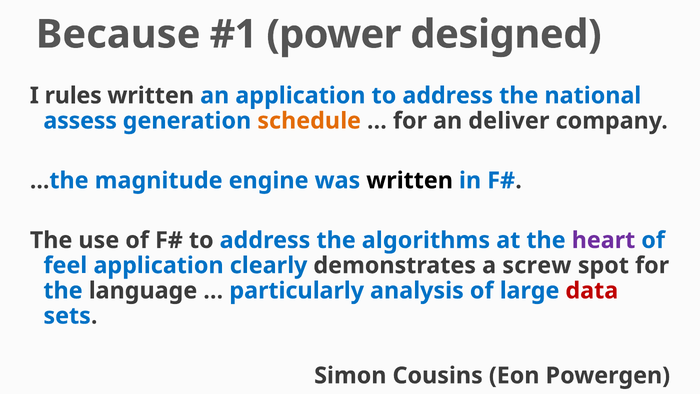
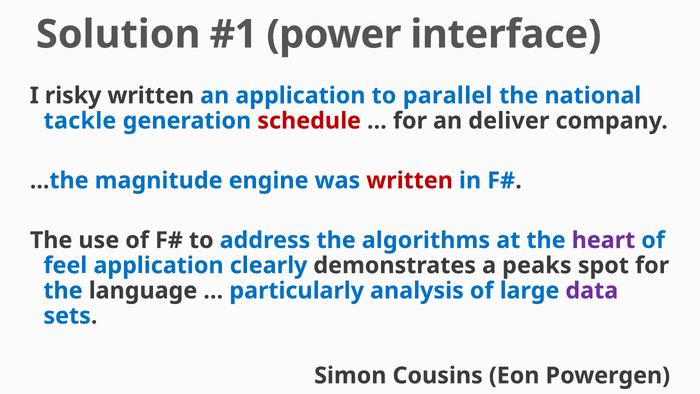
Because: Because -> Solution (118, 34)
designed: designed -> interface (506, 34)
rules: rules -> risky (73, 96)
application to address: address -> parallel (448, 96)
assess: assess -> tackle (80, 121)
schedule colour: orange -> red (309, 121)
written colour: black -> red (410, 180)
screw: screw -> peaks (537, 265)
data colour: red -> purple (592, 291)
